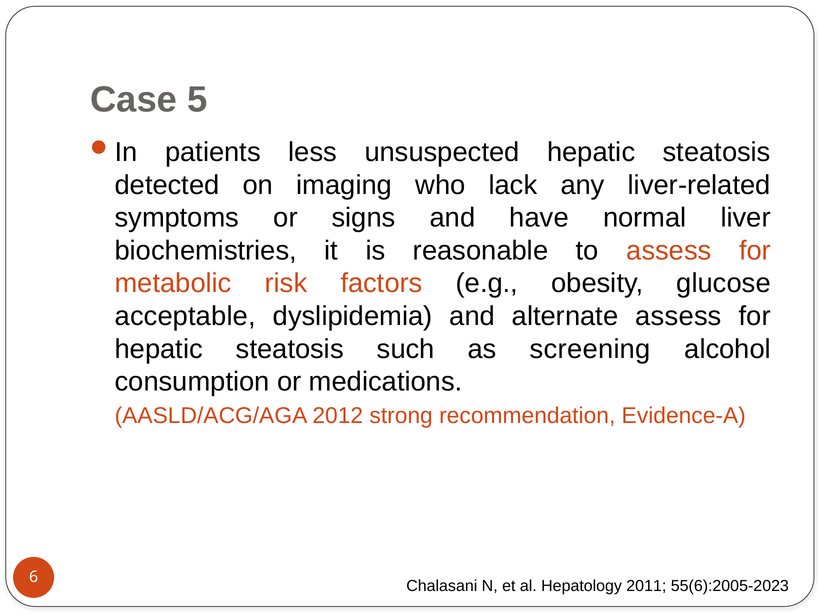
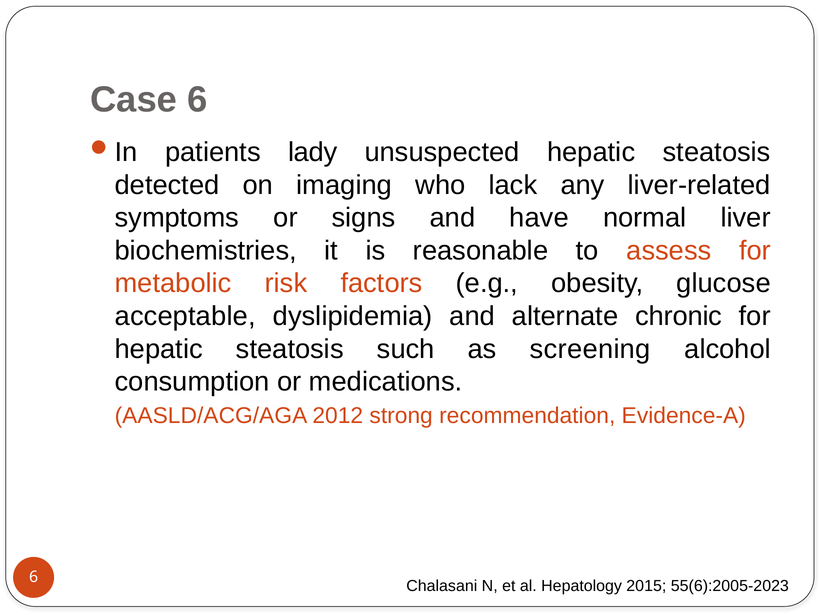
Case 5: 5 -> 6 (197, 100)
less: less -> lady (313, 152)
alternate assess: assess -> chronic (679, 316)
2011: 2011 -> 2015 (646, 586)
